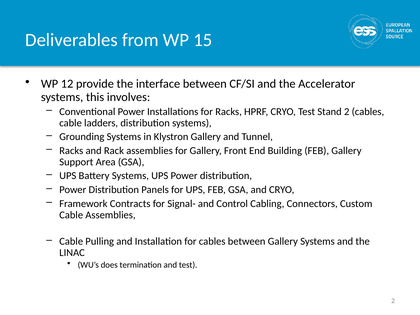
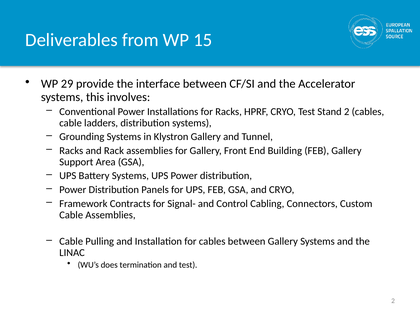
12: 12 -> 29 (67, 84)
